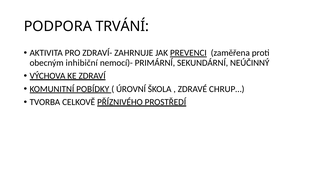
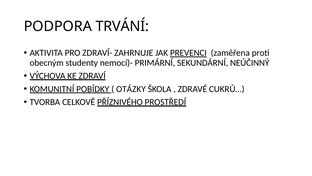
inhibiční: inhibiční -> studenty (82, 63)
ÚROVNÍ: ÚROVNÍ -> OTÁZKY (131, 89)
CHRUP…: CHRUP… -> CUKRŮ… (227, 89)
